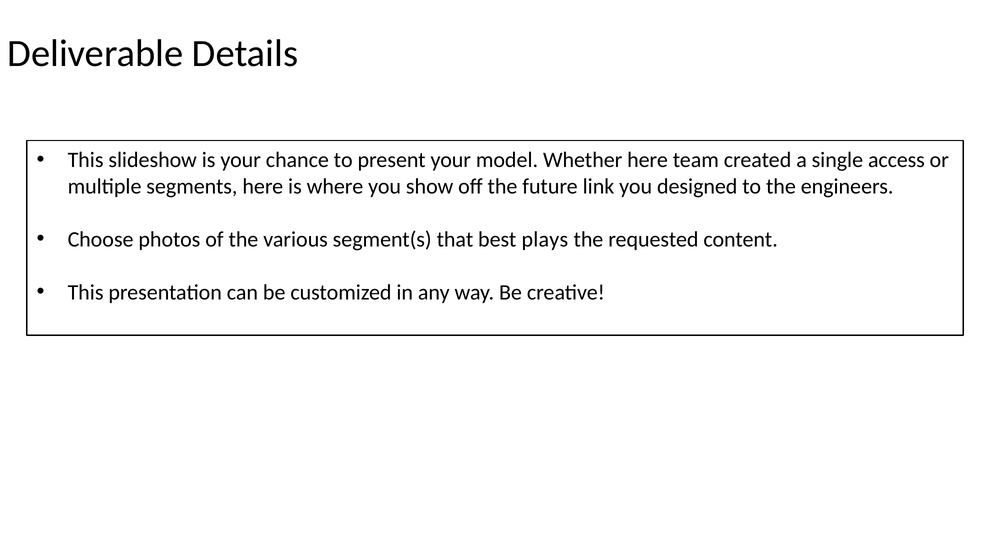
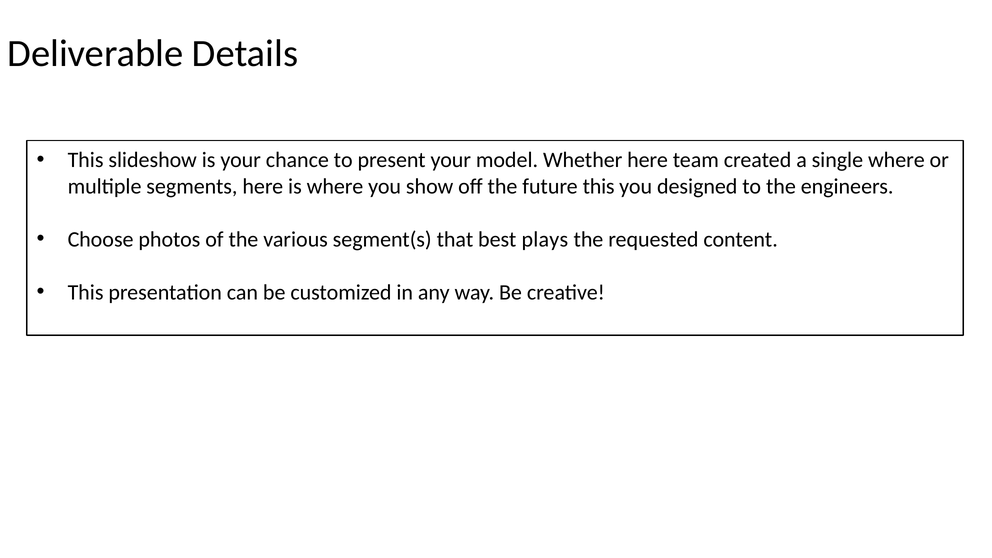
single access: access -> where (896, 160)
future link: link -> this (599, 187)
